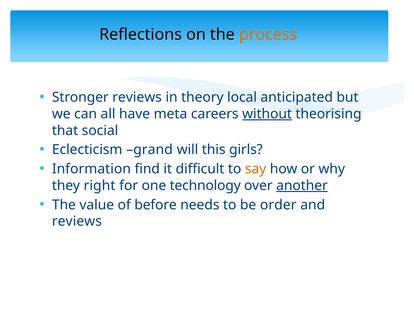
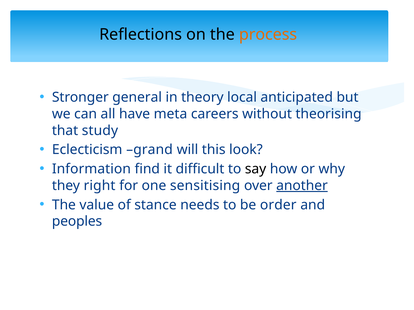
Stronger reviews: reviews -> general (137, 98)
without underline: present -> none (267, 114)
social: social -> study (100, 131)
girls: girls -> look (246, 150)
say colour: orange -> black (256, 169)
technology: technology -> sensitising (205, 186)
before: before -> stance (156, 205)
reviews: reviews -> peoples (77, 222)
